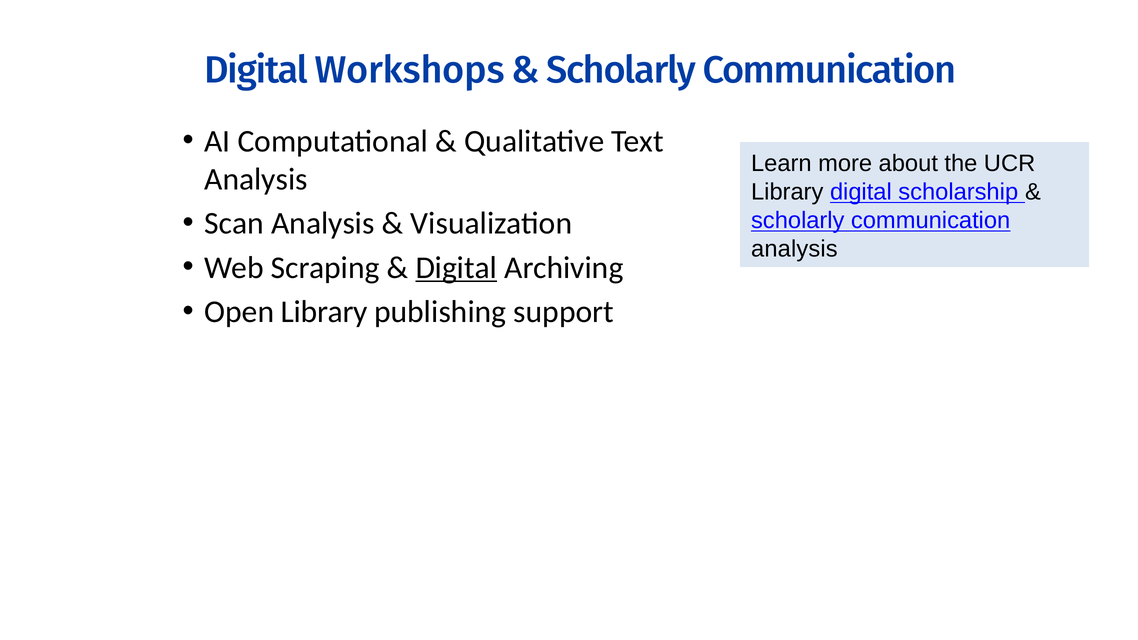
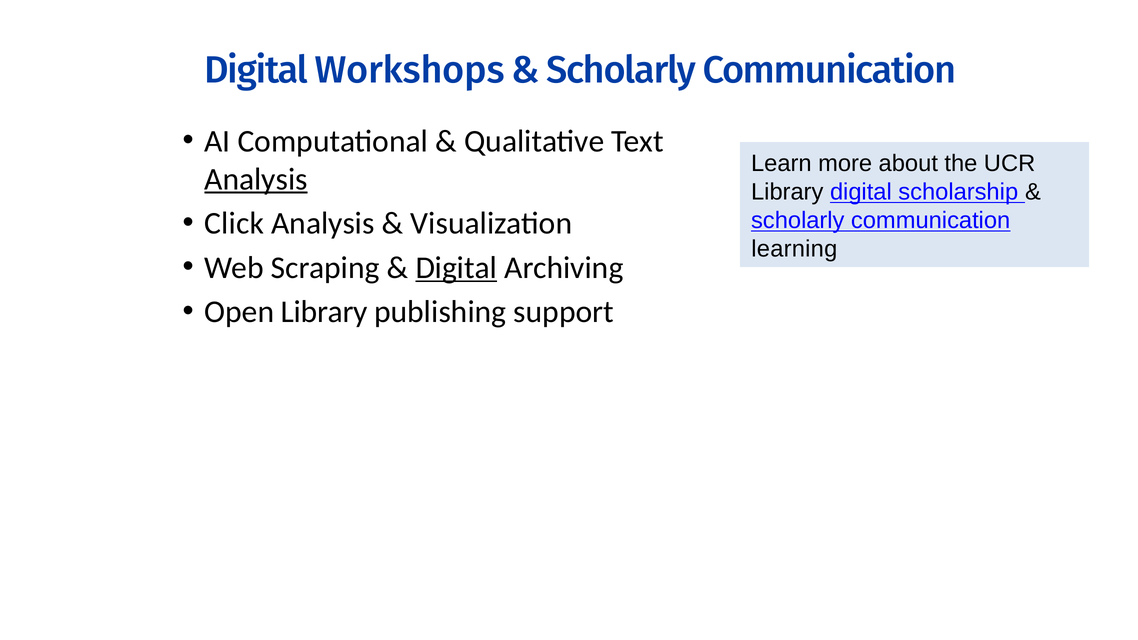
Analysis underline: none -> present (256, 179)
Scan: Scan -> Click (234, 223)
analysis: analysis -> learning (794, 249)
